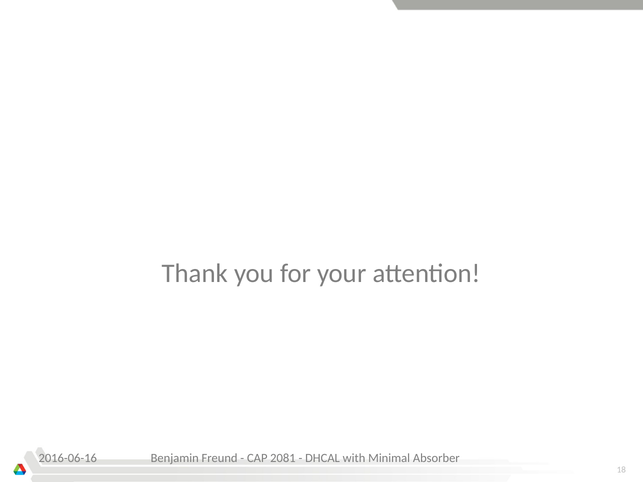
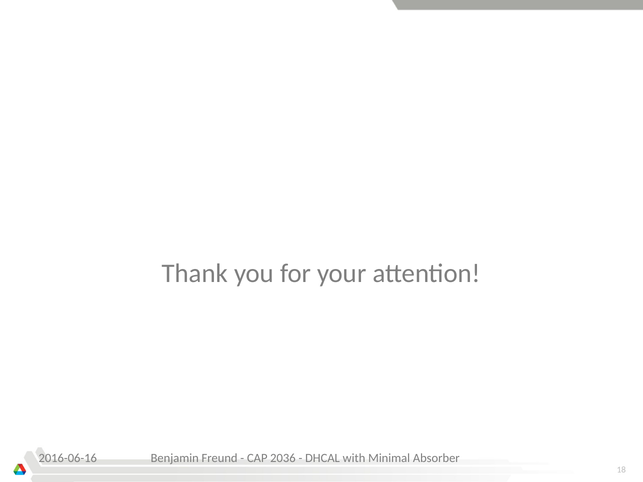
2081: 2081 -> 2036 (283, 459)
